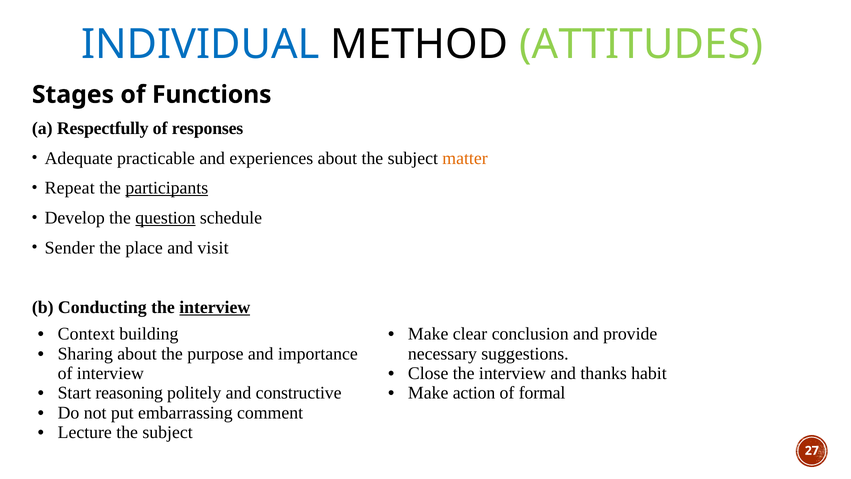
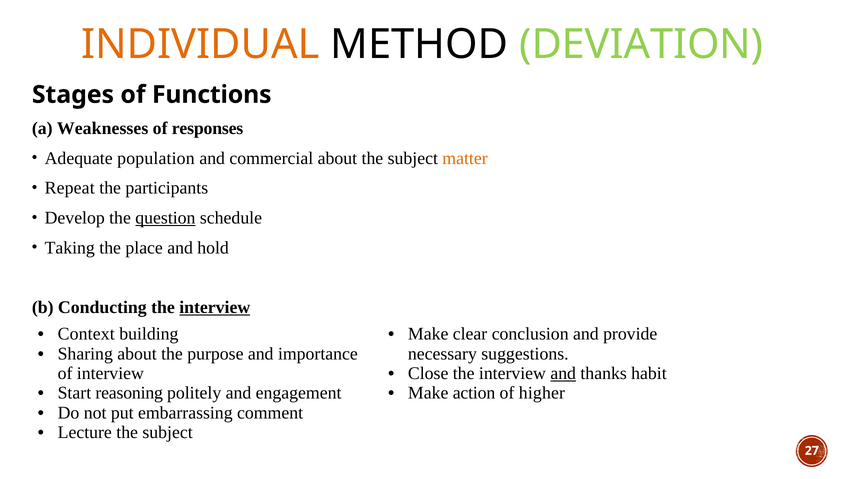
INDIVIDUAL colour: blue -> orange (200, 45)
ATTITUDES: ATTITUDES -> DEVIATION (641, 45)
Respectfully: Respectfully -> Weaknesses (103, 128)
practicable: practicable -> population (156, 158)
experiences: experiences -> commercial (271, 158)
participants underline: present -> none (167, 188)
Sender: Sender -> Taking (70, 247)
visit: visit -> hold (213, 247)
and underline: none -> present (563, 373)
constructive: constructive -> engagement (299, 393)
formal: formal -> higher (542, 393)
